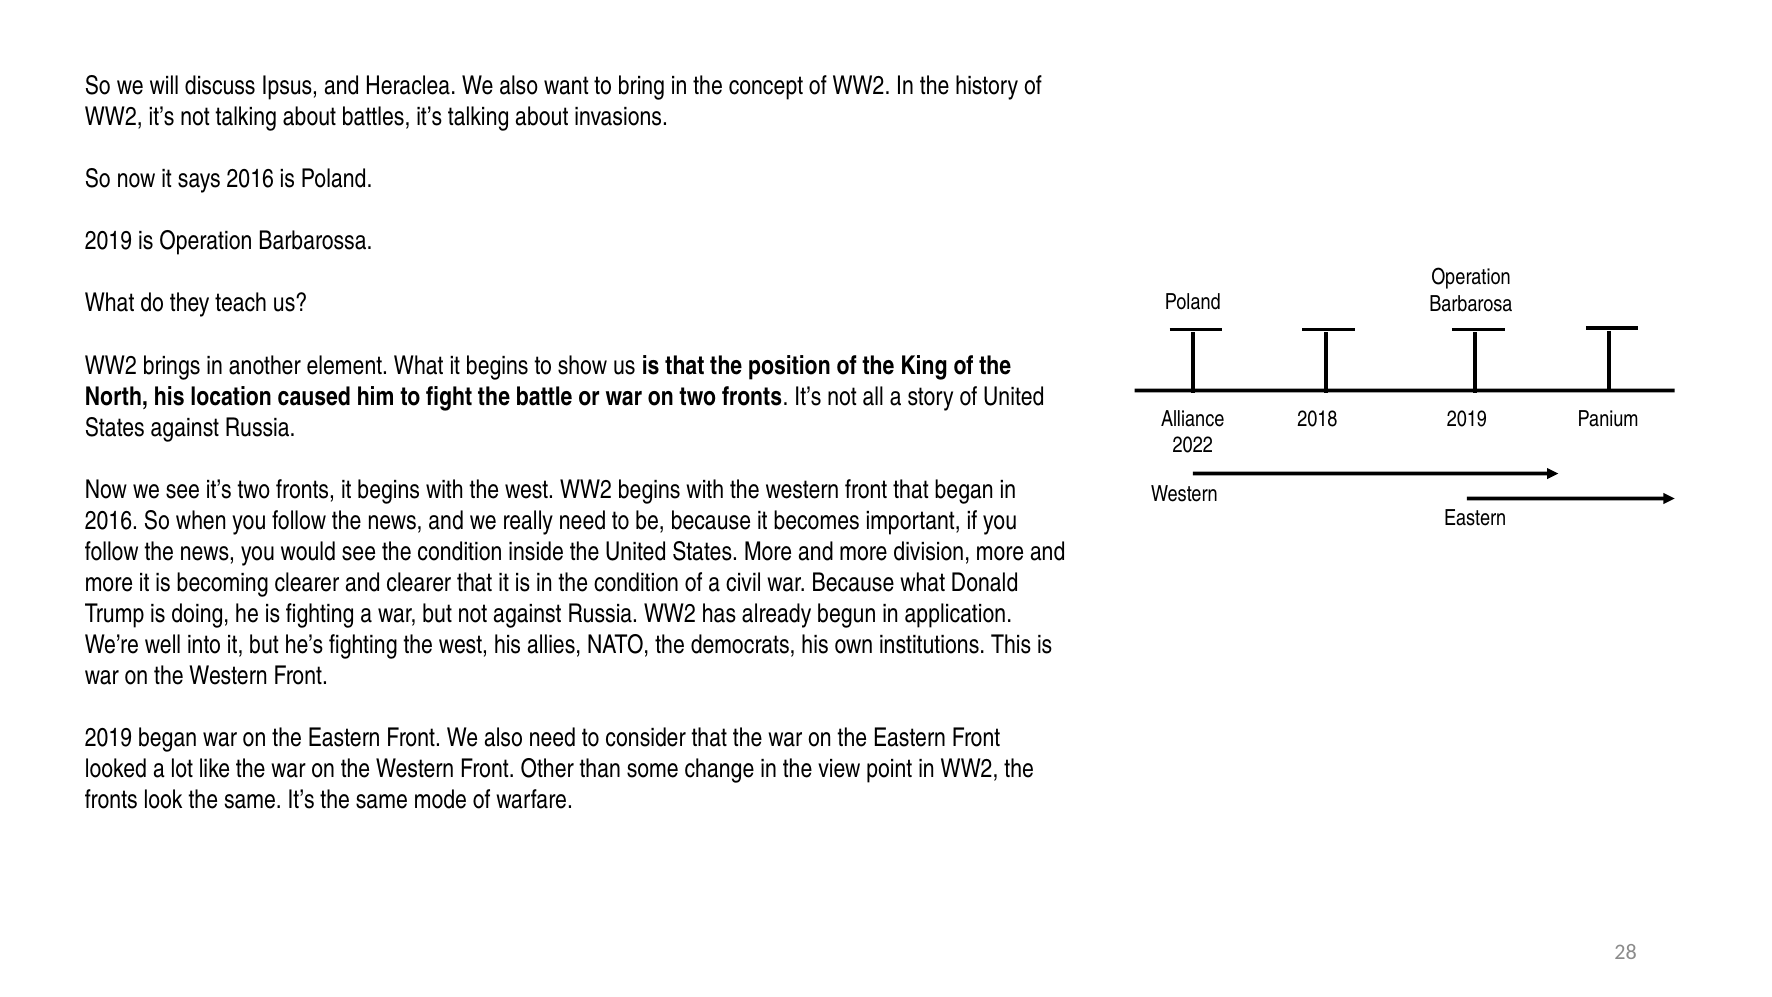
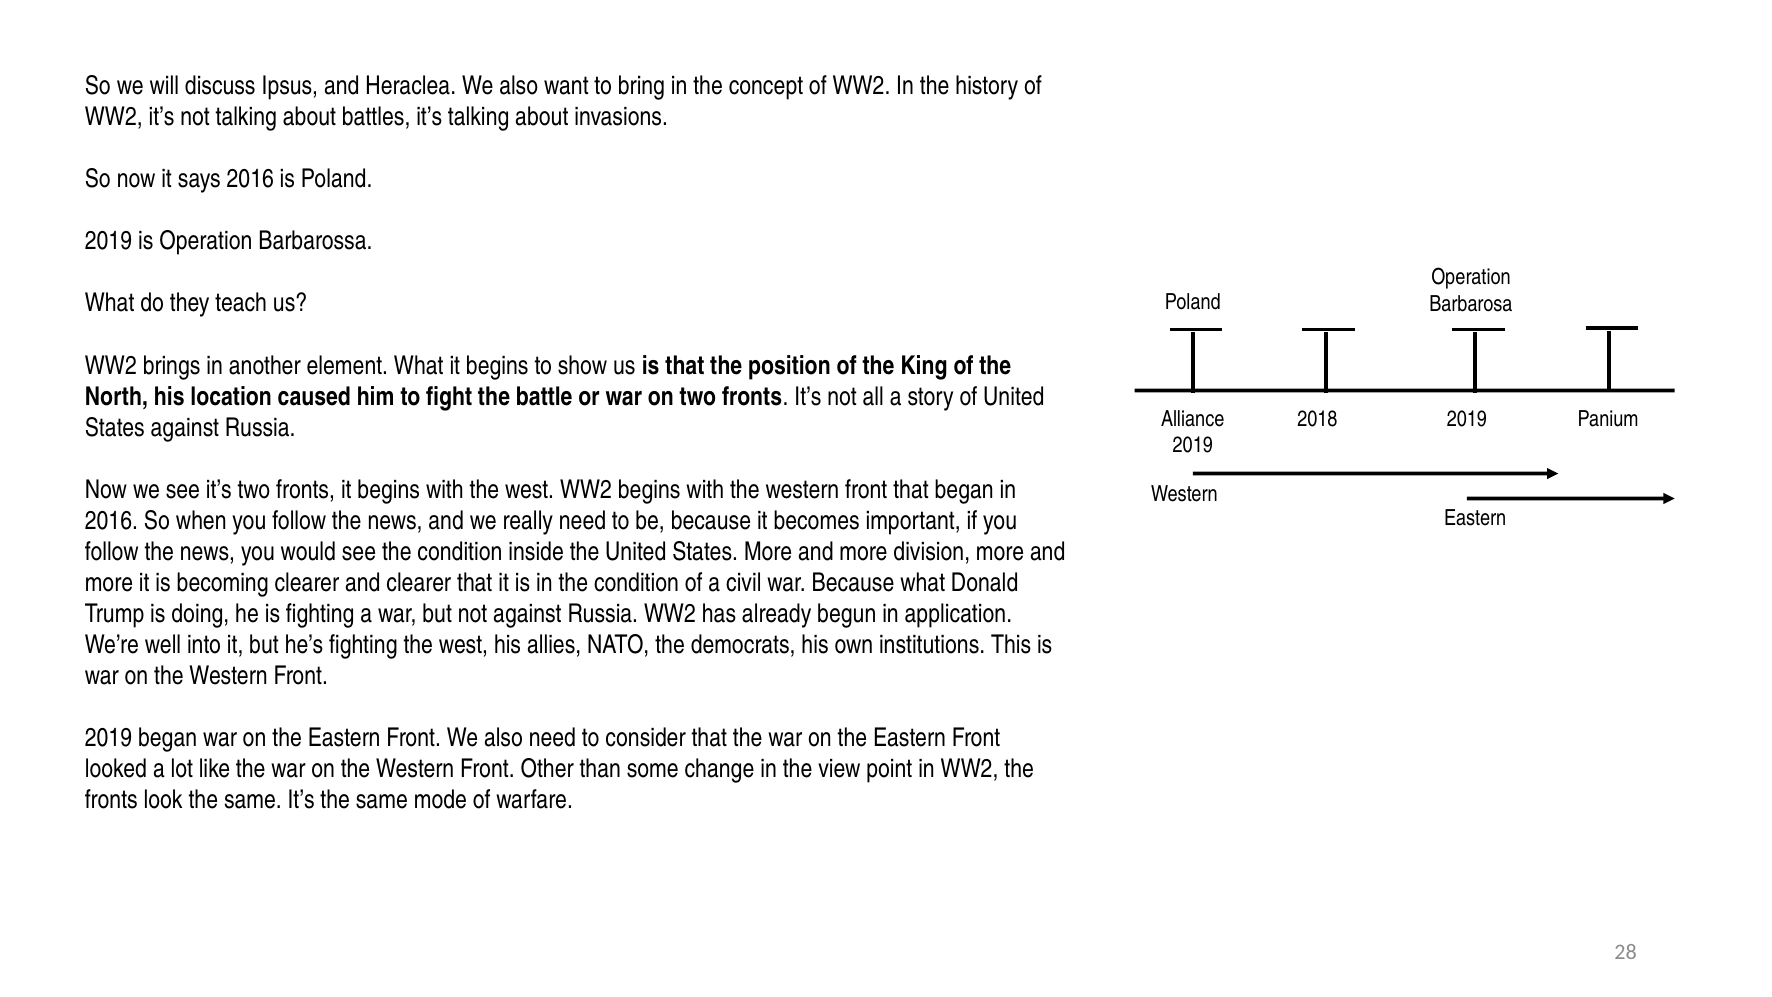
2022: 2022 -> 2019 (1193, 445)
